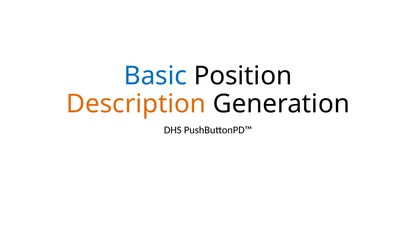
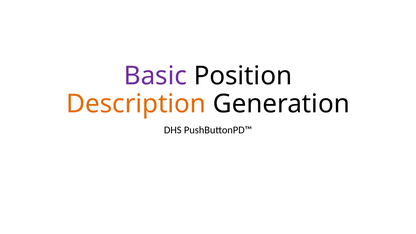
Basic colour: blue -> purple (155, 76)
